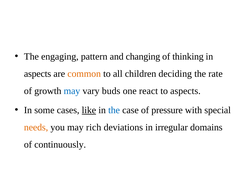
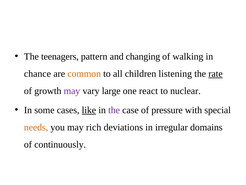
engaging: engaging -> teenagers (60, 56)
thinking: thinking -> walking (188, 56)
aspects: aspects -> chance (37, 74)
deciding: deciding -> listening (175, 74)
rate underline: none -> present (216, 74)
may colour: blue -> purple (72, 91)
buds: buds -> large (111, 91)
to aspects: aspects -> nuclear (185, 91)
the colour: blue -> purple (114, 110)
